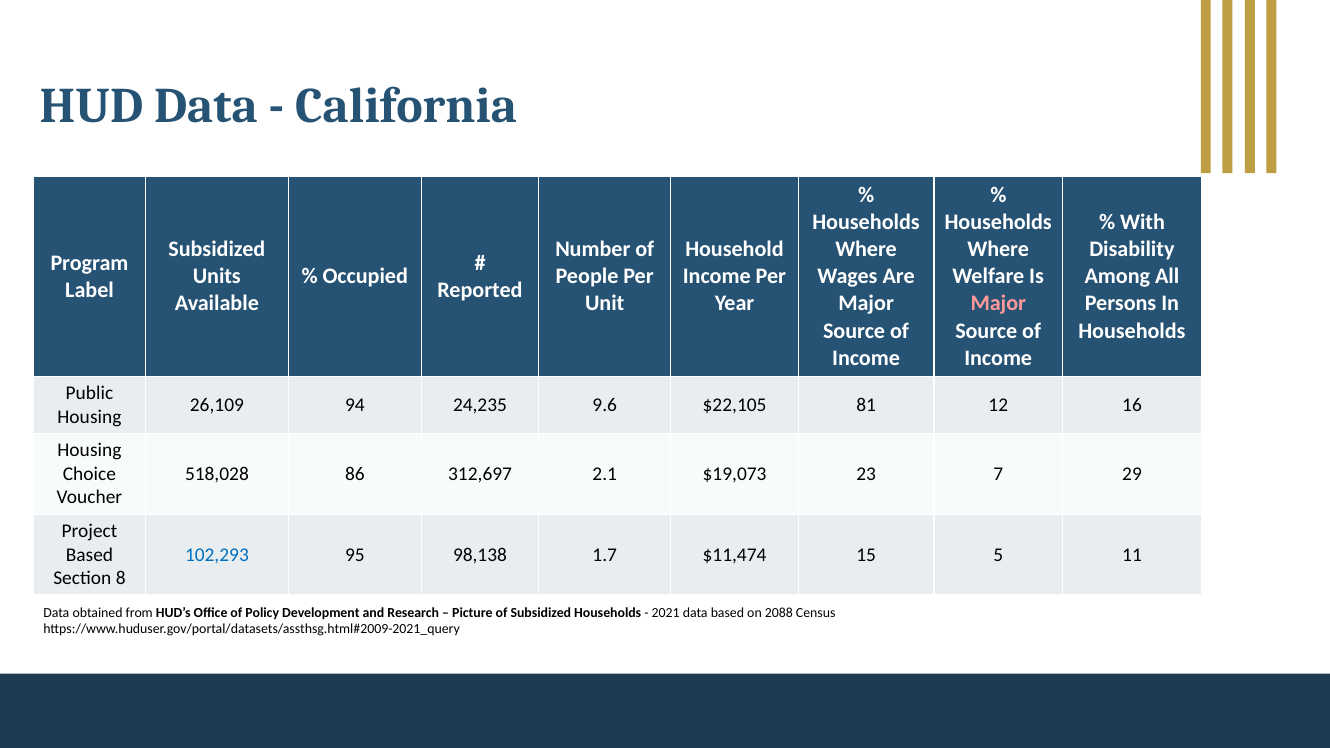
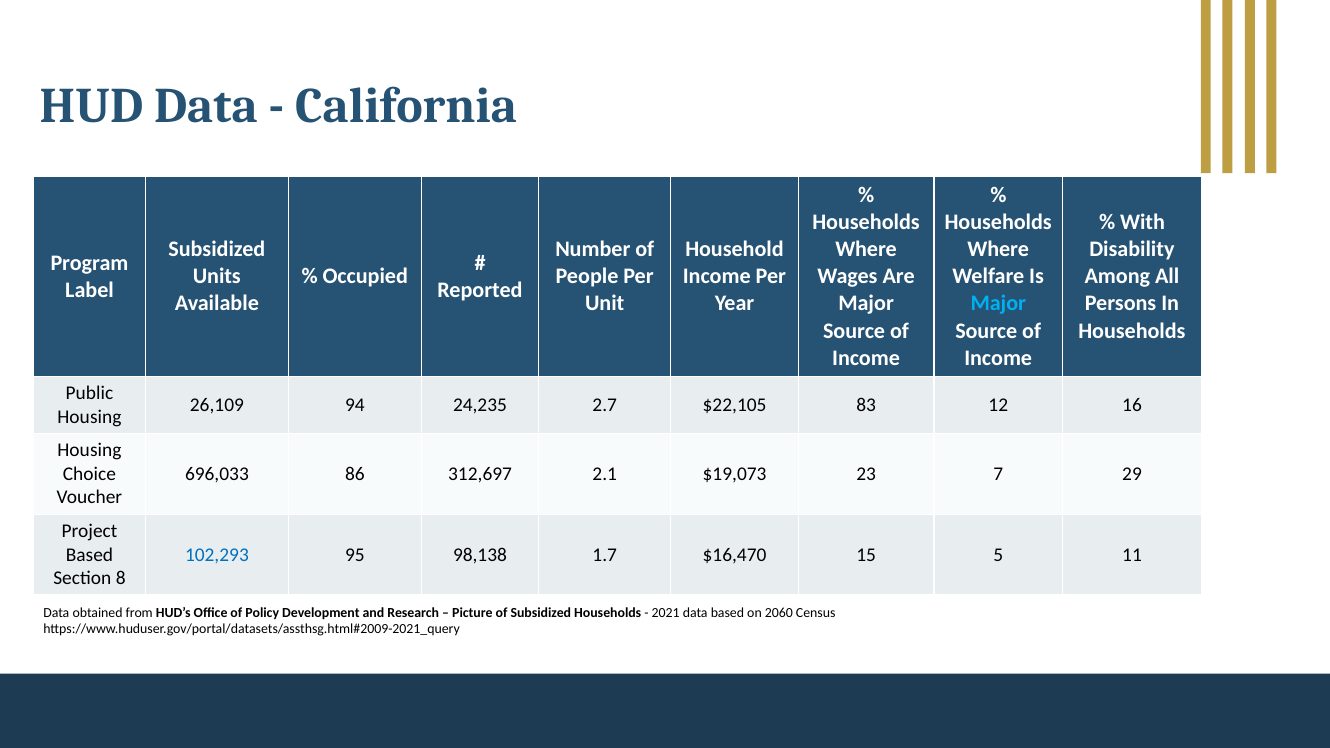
Major colour: pink -> light blue (998, 304)
9.6: 9.6 -> 2.7 (605, 405)
81: 81 -> 83 (866, 405)
518,028: 518,028 -> 696,033 (217, 474)
$11,474: $11,474 -> $16,470 (735, 555)
2088: 2088 -> 2060 (779, 613)
